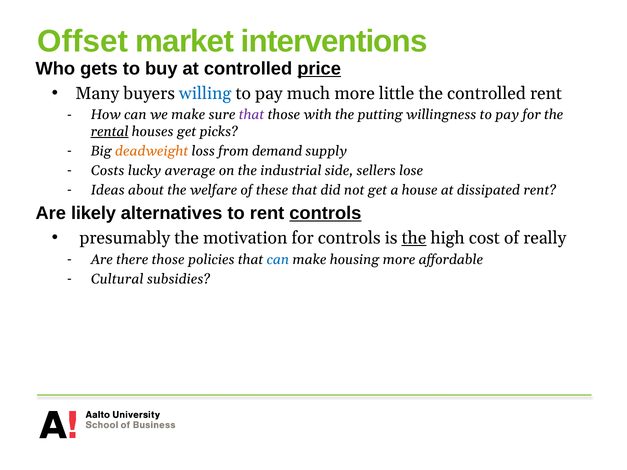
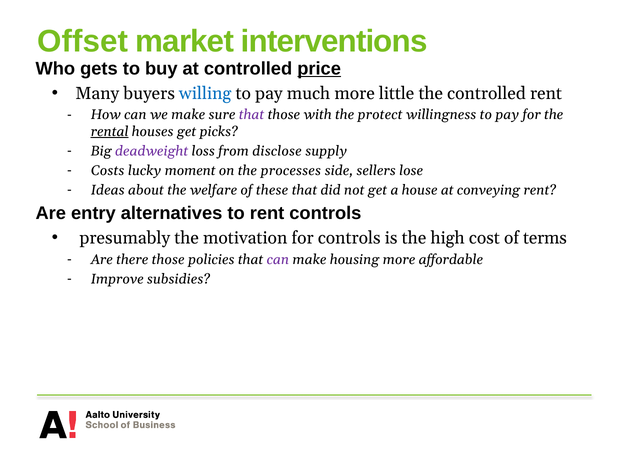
putting: putting -> protect (380, 115)
deadweight colour: orange -> purple (152, 151)
demand: demand -> disclose (277, 151)
average: average -> moment (190, 171)
industrial: industrial -> processes (291, 171)
dissipated: dissipated -> conveying (489, 190)
likely: likely -> entry (93, 213)
controls underline: present -> none (325, 213)
the underline: present -> none (414, 238)
really: really -> terms (545, 238)
can colour: blue -> purple (278, 260)
Cultural: Cultural -> Improve (117, 279)
